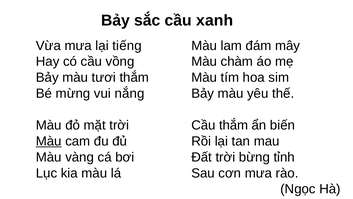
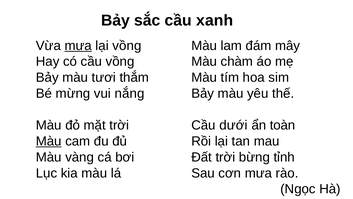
mưa underline: none -> present (78, 46)
lại tiếng: tiếng -> vồng (127, 46)
Cầu thắm: thắm -> dưới (234, 125)
biến: biến -> toàn (283, 125)
